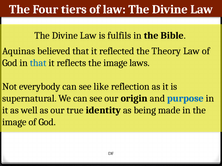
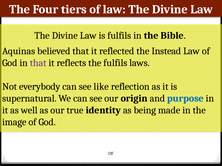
Theory: Theory -> Instead (166, 51)
that colour: blue -> purple (38, 63)
reflects the image: image -> fulfils (115, 63)
